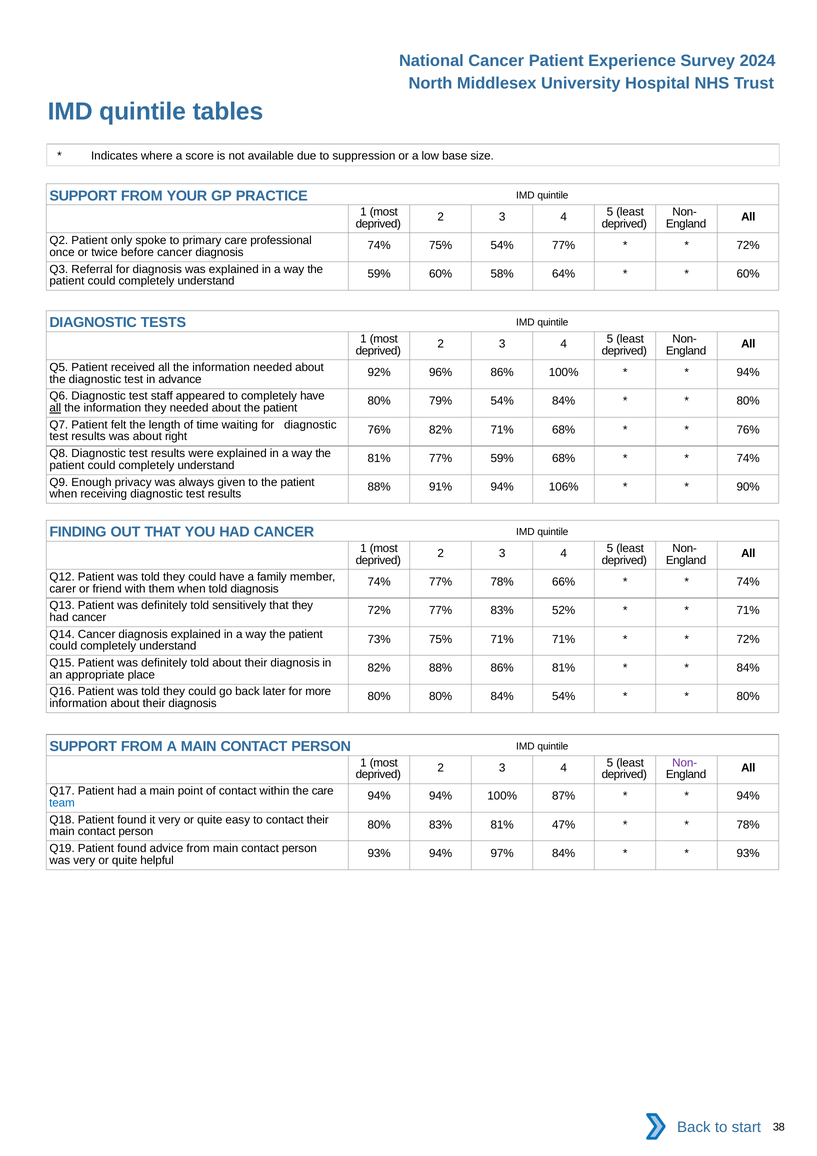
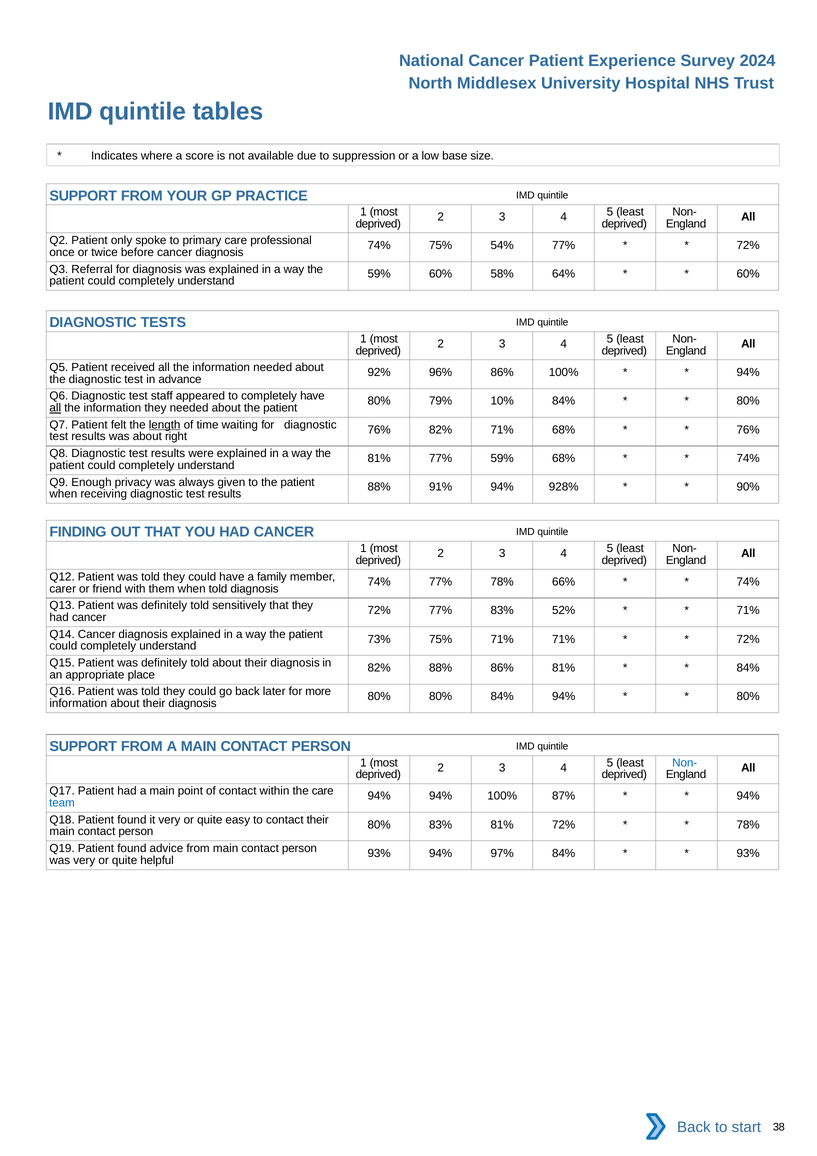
79% 54%: 54% -> 10% (502, 401)
length underline: none -> present (165, 425)
106%: 106% -> 928% (564, 487)
84% 54%: 54% -> 94% (564, 697)
Non- colour: purple -> blue (685, 763)
81% 47%: 47% -> 72% (564, 825)
